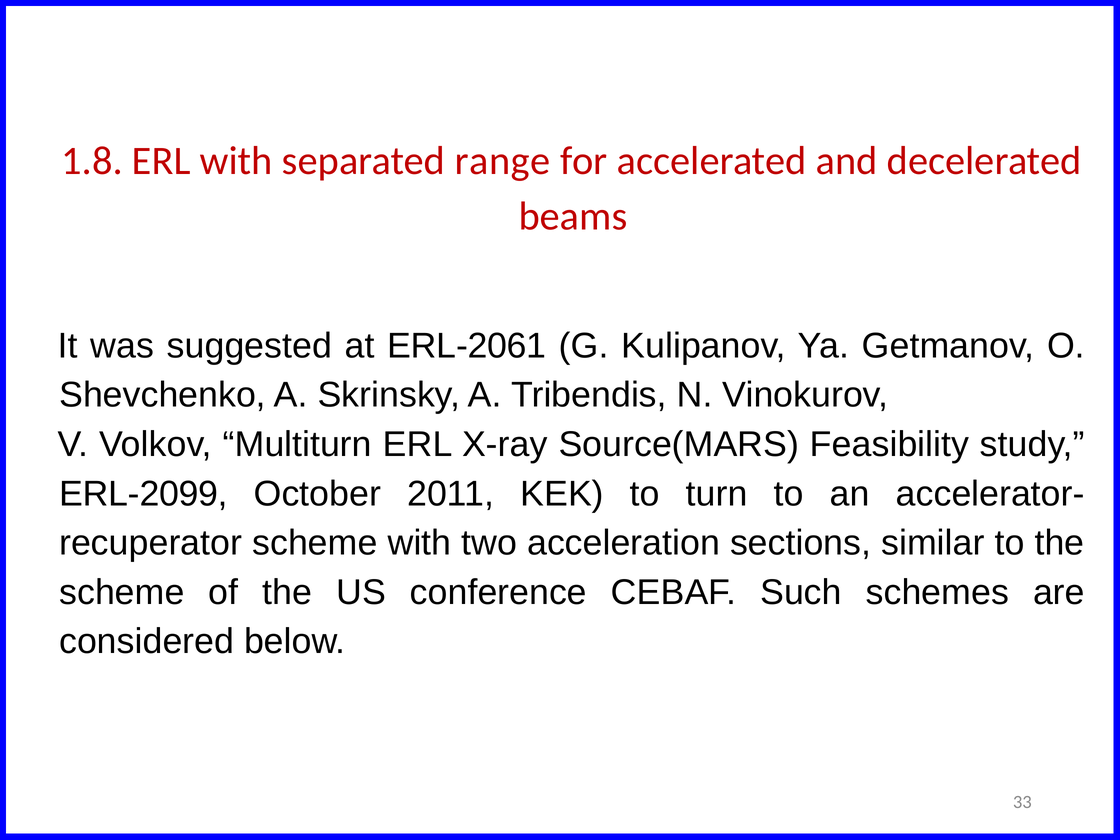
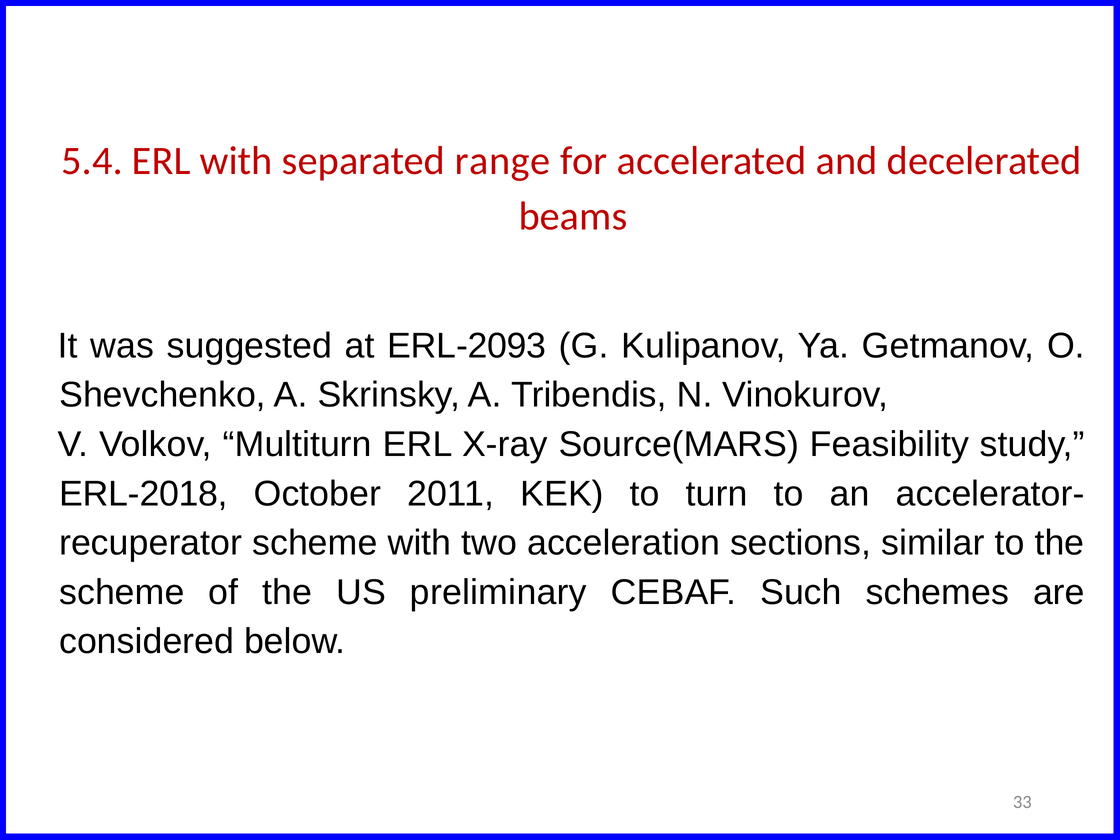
1.8: 1.8 -> 5.4 (92, 161)
ERL-2061: ERL-2061 -> ERL-2093 (467, 346)
ERL-2099: ERL-2099 -> ERL-2018 (144, 494)
conference: conference -> preliminary (498, 592)
